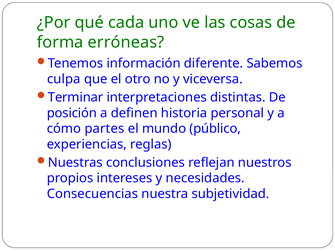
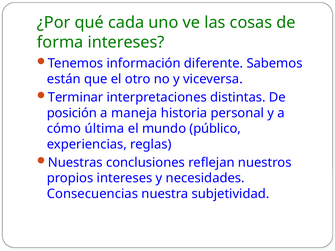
forma erróneas: erróneas -> intereses (126, 42)
culpa: culpa -> están (64, 79)
definen: definen -> maneja (134, 113)
partes: partes -> última (104, 129)
